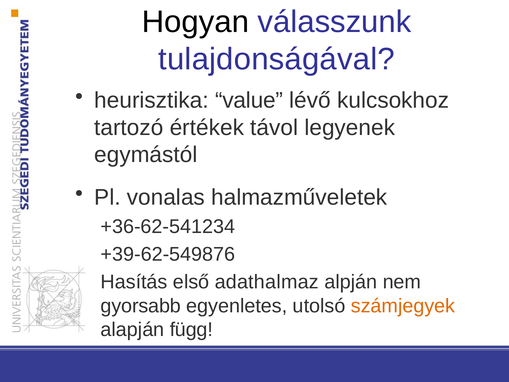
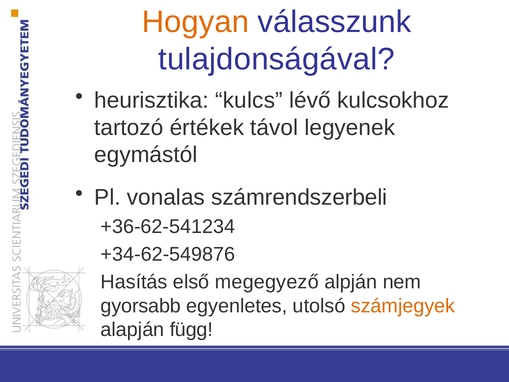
Hogyan colour: black -> orange (195, 22)
value: value -> kulcs (249, 100)
halmazműveletek: halmazműveletek -> számrendszerbeli (299, 197)
+39-62-549876: +39-62-549876 -> +34-62-549876 (168, 254)
adathalmaz: adathalmaz -> megegyező (267, 282)
